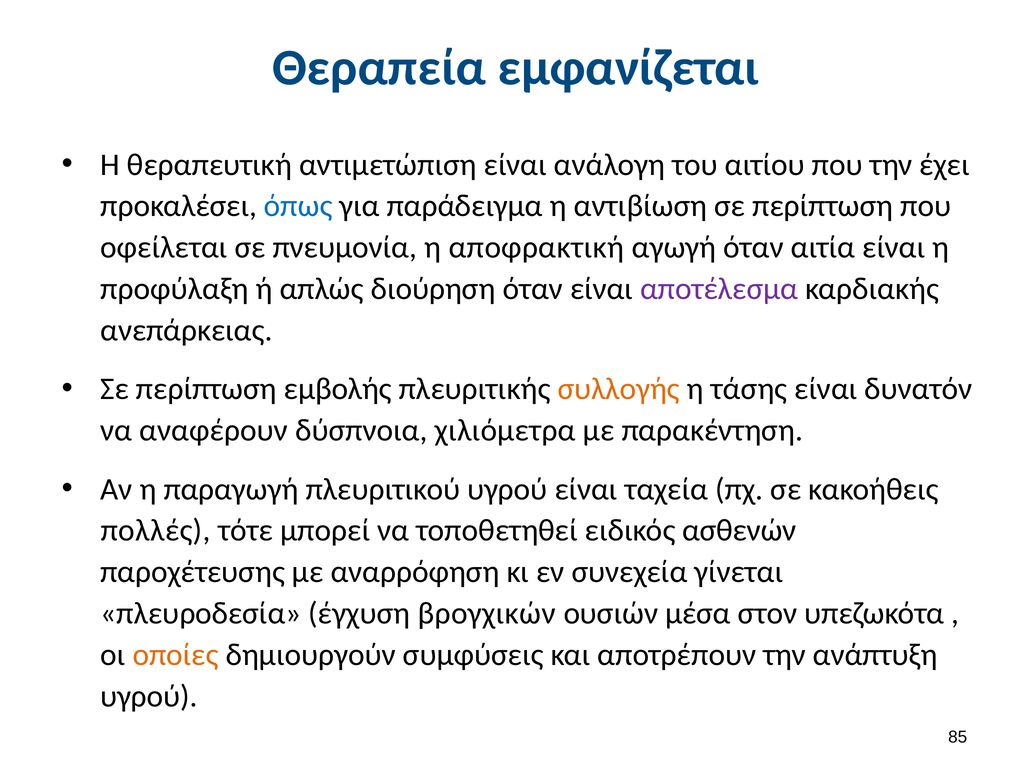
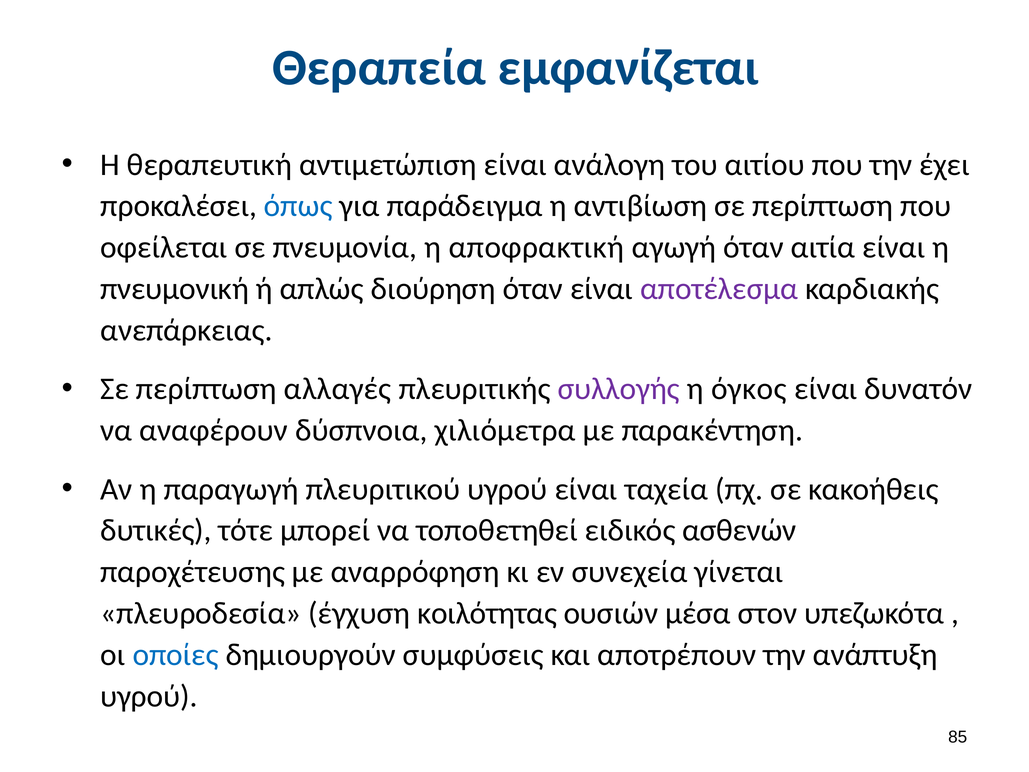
προφύλαξη: προφύλαξη -> πνευμονική (175, 289)
εμβολής: εμβολής -> αλλαγές (338, 389)
συλλογής colour: orange -> purple (619, 389)
τάσης: τάσης -> όγκος (749, 389)
πολλές: πολλές -> δυτικές (156, 530)
βρογχικών: βρογχικών -> κοιλότητας (487, 613)
οποίες colour: orange -> blue (176, 655)
